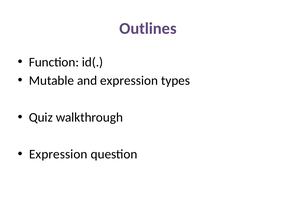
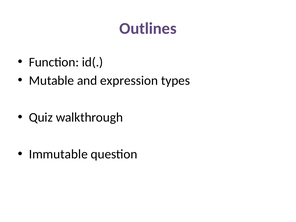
Expression: Expression -> Immutable (58, 154)
